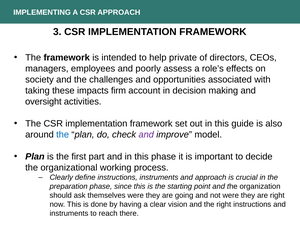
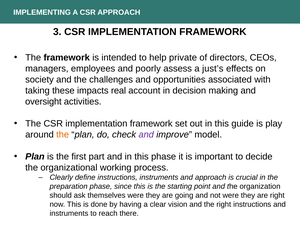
role’s: role’s -> just’s (213, 69)
firm: firm -> real (119, 91)
also: also -> play (274, 124)
the colour: blue -> orange (63, 135)
